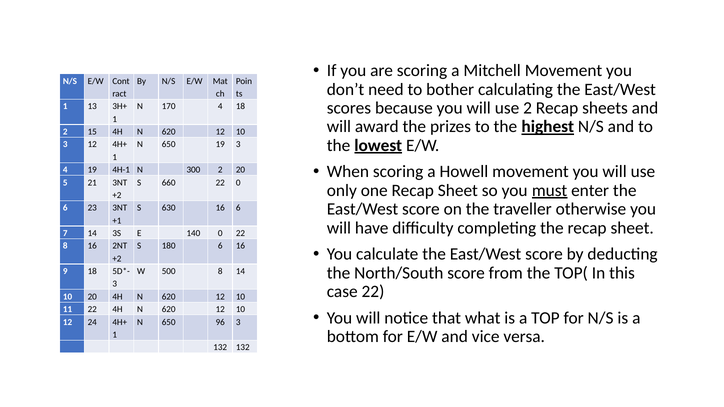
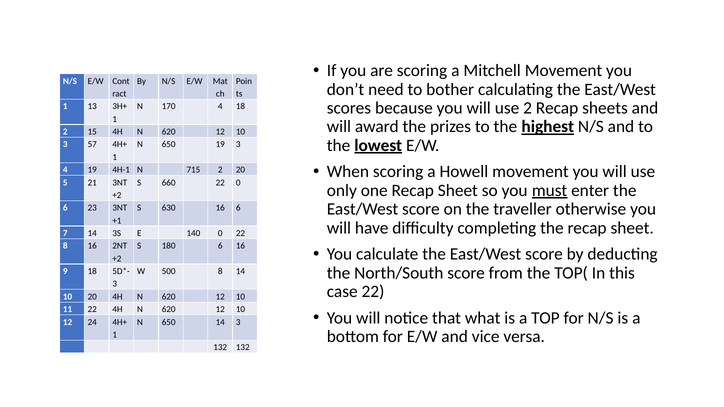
3 12: 12 -> 57 (92, 145)
300: 300 -> 715 (193, 170)
650 96: 96 -> 14 (220, 322)
